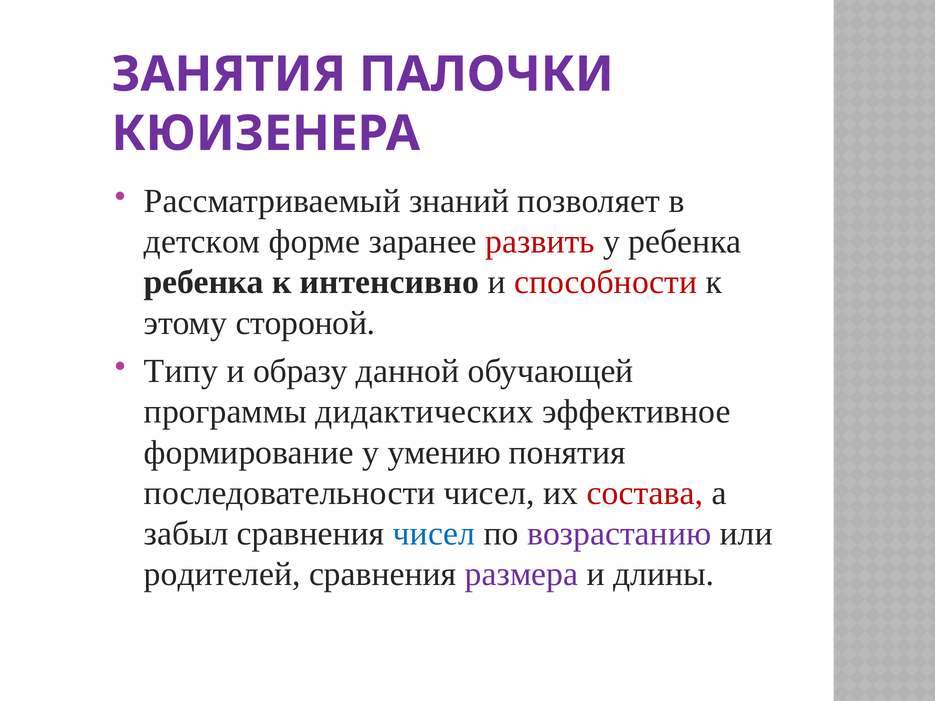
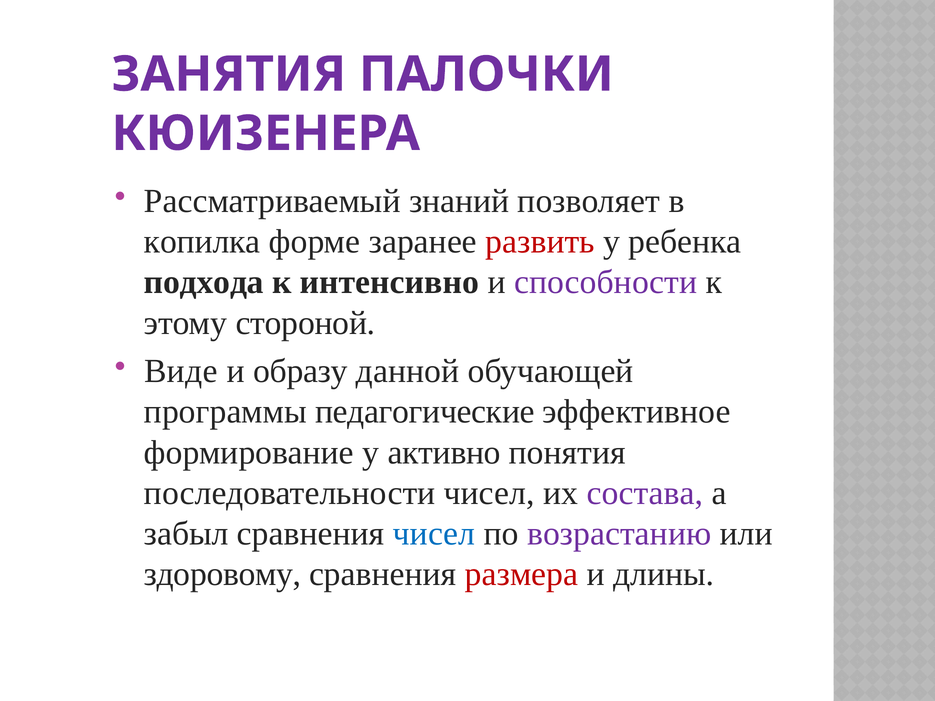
детском: детском -> копилка (202, 242)
ребенка: ребенка -> подхода (204, 282)
способности colour: red -> purple (606, 282)
Типу: Типу -> Виде (181, 371)
дидактических: дидактических -> педагогические (425, 412)
умению: умению -> активно (444, 453)
состава colour: red -> purple (645, 493)
родителей: родителей -> здоровому (222, 574)
размера colour: purple -> red (521, 574)
